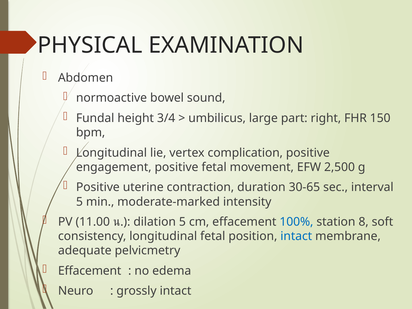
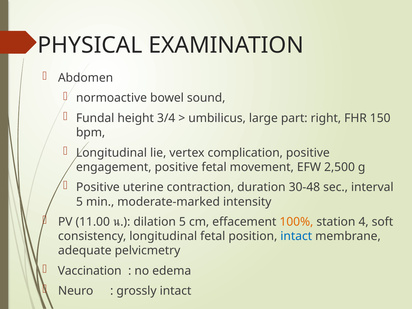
30-65: 30-65 -> 30-48 (304, 187)
100% colour: blue -> orange (296, 222)
8: 8 -> 4 (364, 222)
Effacement: Effacement -> Vaccination (90, 271)
